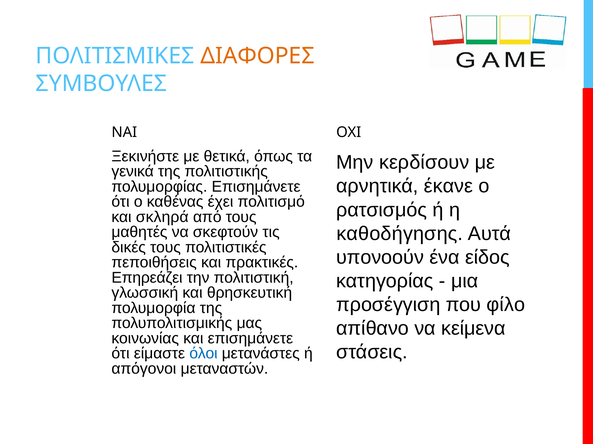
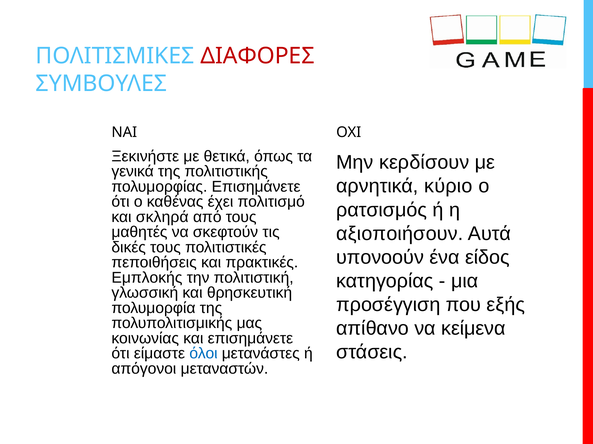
ΔΙΑΦΟΡΕΣ colour: orange -> red (257, 56)
έκανε: έκανε -> κύριο (448, 186)
καθοδήγησης: καθοδήγησης -> αξιοποιήσουν (400, 234)
Επηρεάζει: Επηρεάζει -> Εμπλοκής (147, 278)
φίλο: φίλο -> εξής (506, 305)
